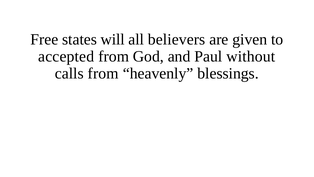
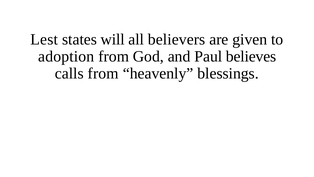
Free: Free -> Lest (44, 39)
accepted: accepted -> adoption (66, 56)
without: without -> believes (251, 56)
